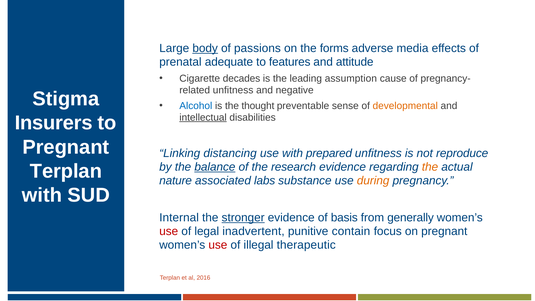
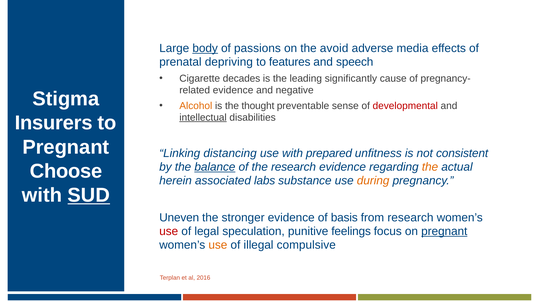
forms: forms -> avoid (334, 48)
adequate: adequate -> depriving (229, 62)
attitude: attitude -> speech (355, 62)
assumption: assumption -> significantly (351, 78)
unfitness: unfitness -> evidence (233, 90)
Alcohol colour: blue -> orange (196, 106)
developmental colour: orange -> red (405, 106)
reproduce: reproduce -> consistent (462, 153)
Terplan: Terplan -> Choose (66, 171)
nature: nature -> herein (176, 181)
SUD underline: none -> present (89, 195)
Internal: Internal -> Uneven (179, 217)
stronger underline: present -> none (243, 217)
from generally: generally -> research (410, 217)
inadvertent: inadvertent -> speculation (254, 231)
contain: contain -> feelings (351, 231)
pregnant underline: none -> present (444, 231)
use colour: red -> orange (218, 245)
therapeutic: therapeutic -> compulsive (306, 245)
